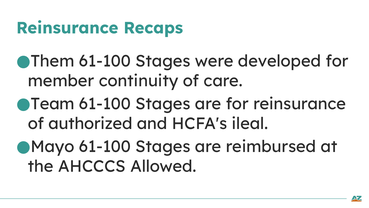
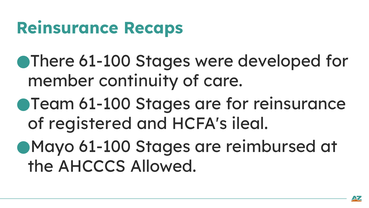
Them: Them -> There (53, 61)
authorized: authorized -> registered (90, 124)
